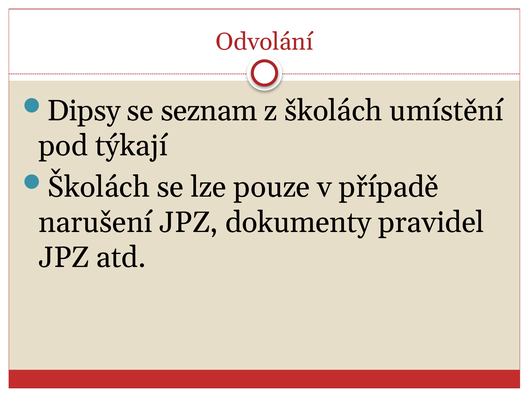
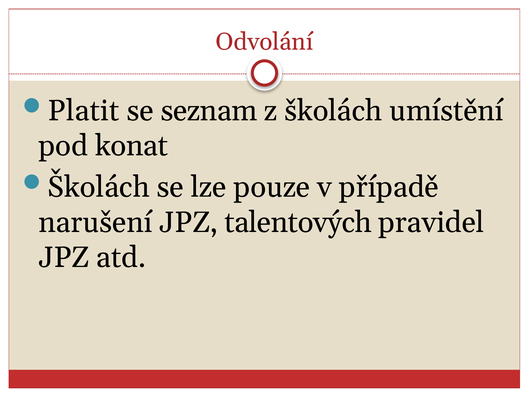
Dipsy: Dipsy -> Platit (84, 111)
týkají: týkají -> konat (132, 146)
dokumenty: dokumenty -> talentových (298, 222)
